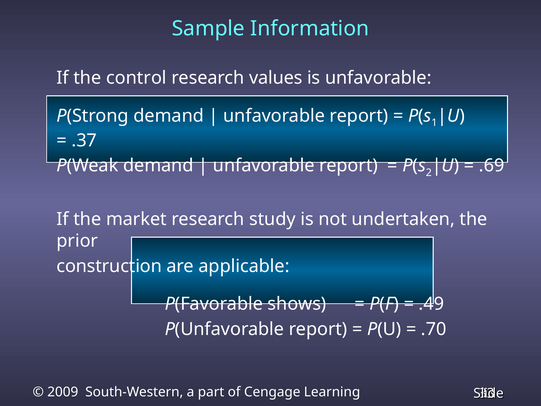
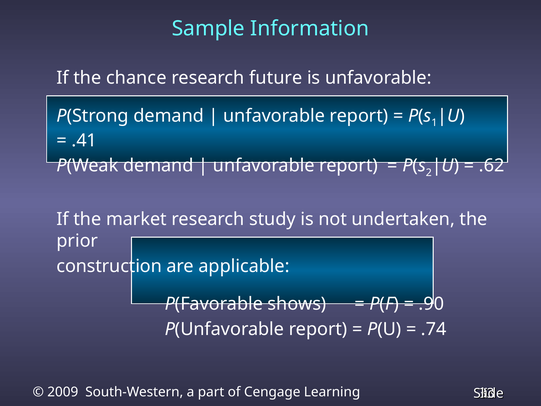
control: control -> chance (136, 78)
values: values -> future (276, 78)
.37: .37 -> .41 (84, 140)
.69: .69 -> .62 (492, 166)
.49: .49 -> .90 (431, 304)
.70: .70 -> .74 (434, 329)
